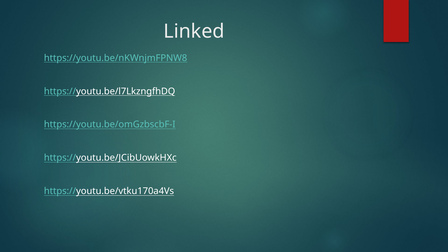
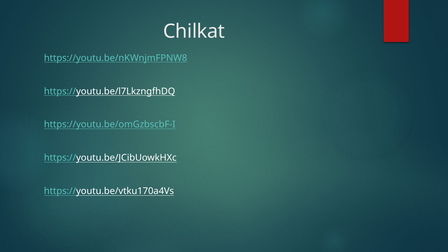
Linked: Linked -> Chilkat (194, 31)
